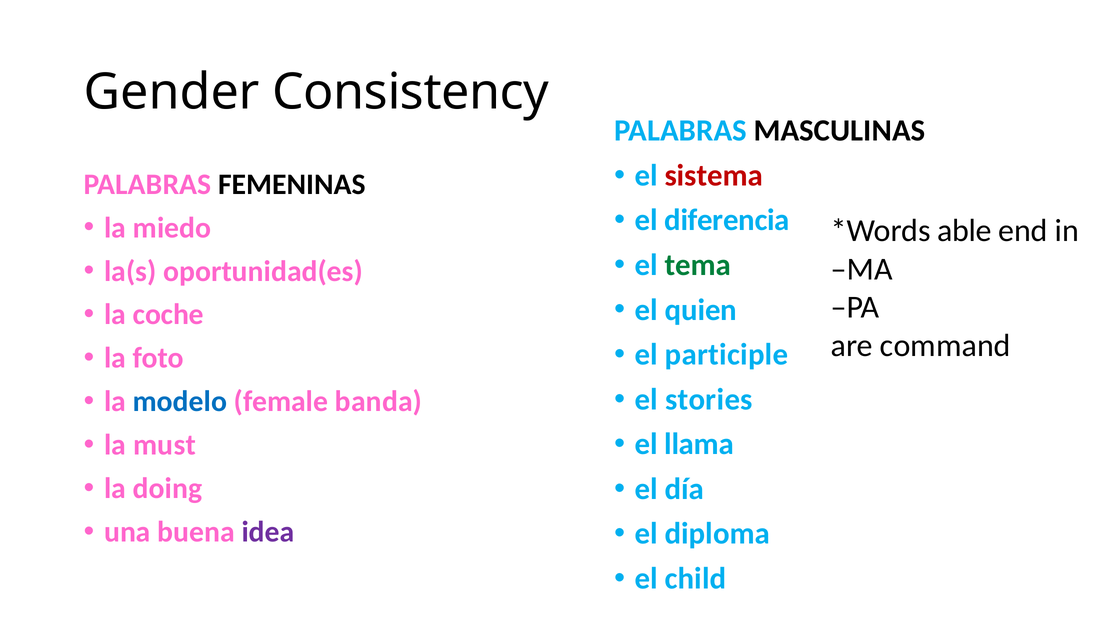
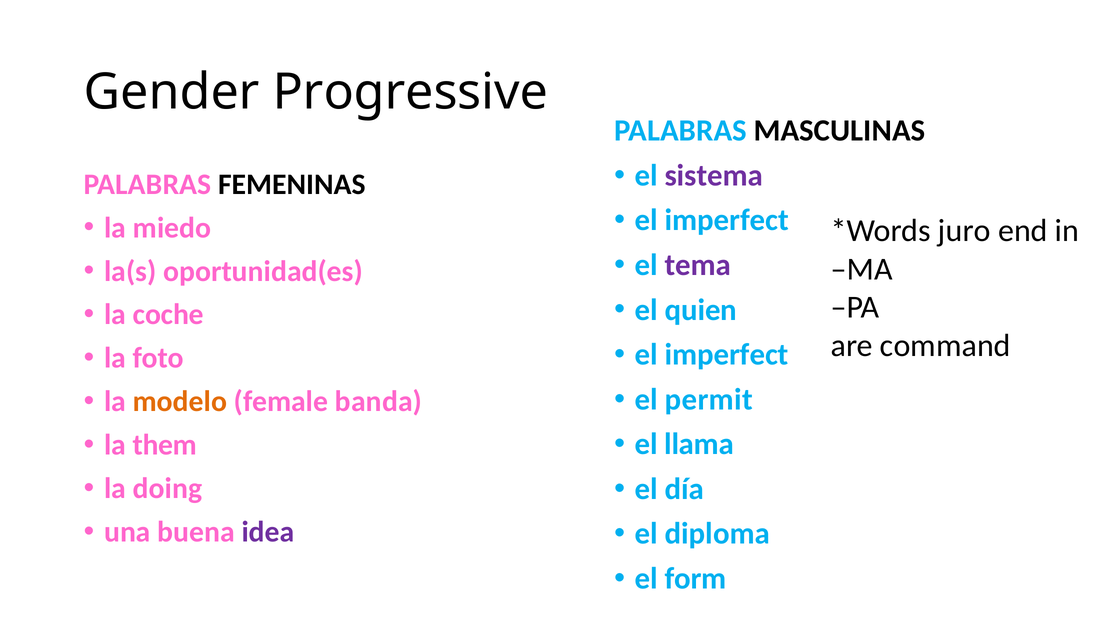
Consistency: Consistency -> Progressive (410, 92)
sistema colour: red -> purple (714, 175)
diferencia: diferencia -> imperfect (727, 220)
able: able -> juro (964, 231)
tema colour: green -> purple (698, 265)
participle: participle -> imperfect (727, 355)
stories: stories -> permit (709, 399)
modelo colour: blue -> orange (180, 402)
must: must -> them (165, 445)
child: child -> form (696, 579)
